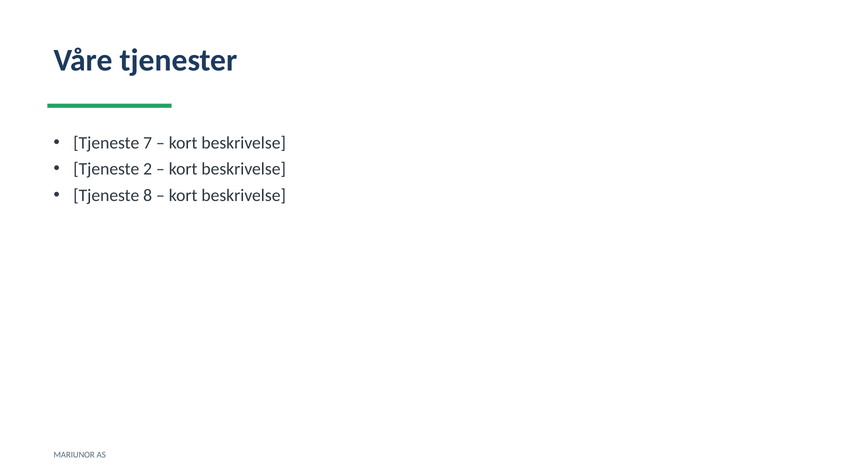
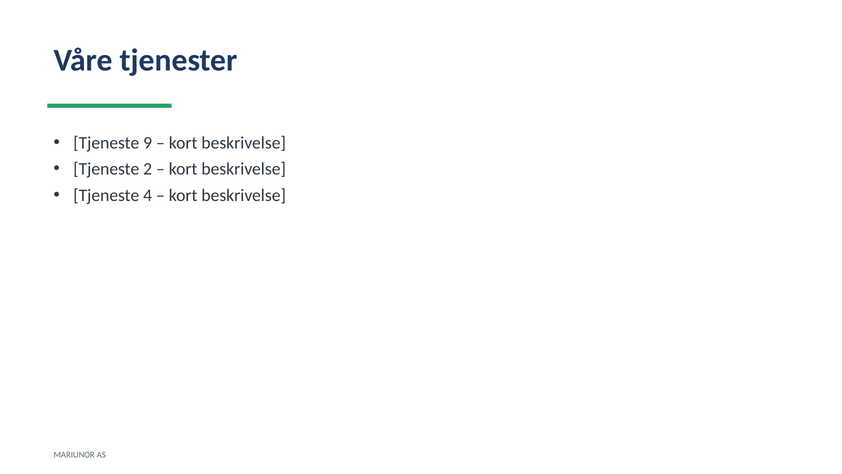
7: 7 -> 9 (148, 143)
8: 8 -> 4 (148, 195)
